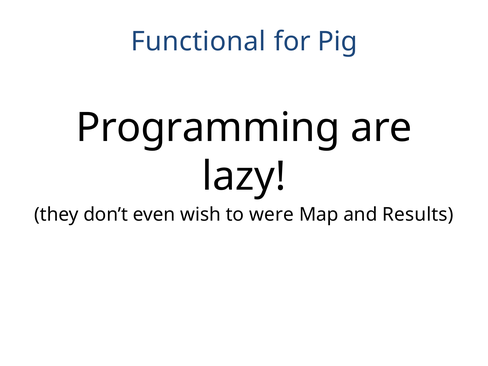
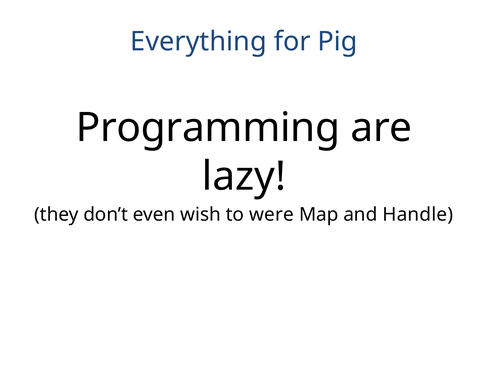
Functional: Functional -> Everything (198, 42)
Results: Results -> Handle (418, 215)
